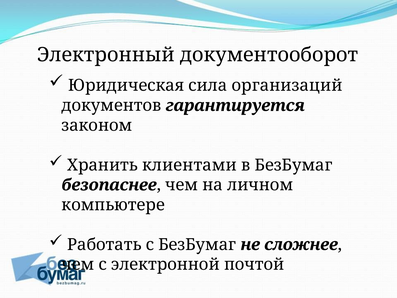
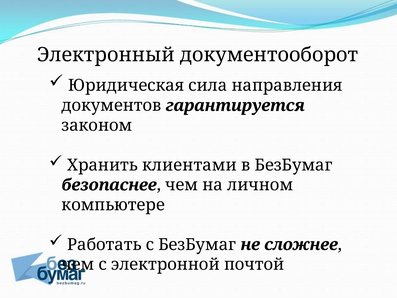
организаций: организаций -> направления (287, 85)
